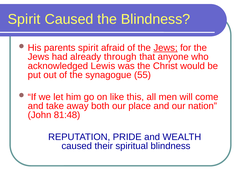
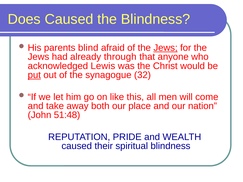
Spirit: Spirit -> Does (24, 19)
parents spirit: spirit -> blind (88, 48)
put underline: none -> present (34, 75)
55: 55 -> 32 (142, 75)
81:48: 81:48 -> 51:48 (67, 115)
